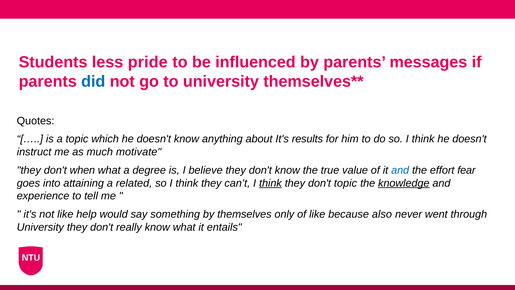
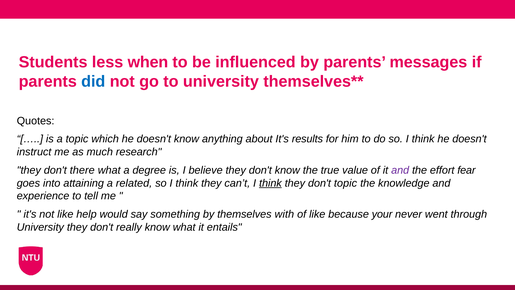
pride: pride -> when (148, 62)
motivate: motivate -> research (139, 152)
when: when -> there (82, 170)
and colour: blue -> purple (400, 170)
knowledge underline: present -> none (404, 183)
only: only -> with (284, 214)
also: also -> your (382, 214)
